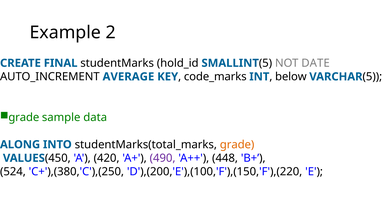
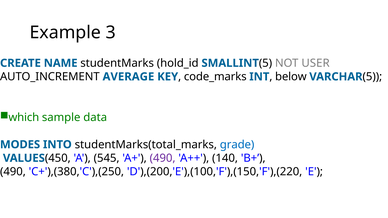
2: 2 -> 3 (111, 33)
FINAL: FINAL -> NAME (61, 63)
DATE: DATE -> USER (316, 63)
grade: grade -> which (24, 118)
ALONG: ALONG -> MODES (20, 145)
grade colour: orange -> blue (237, 145)
420: 420 -> 545 (107, 158)
448: 448 -> 140 (225, 158)
524: 524 -> 490 (13, 172)
